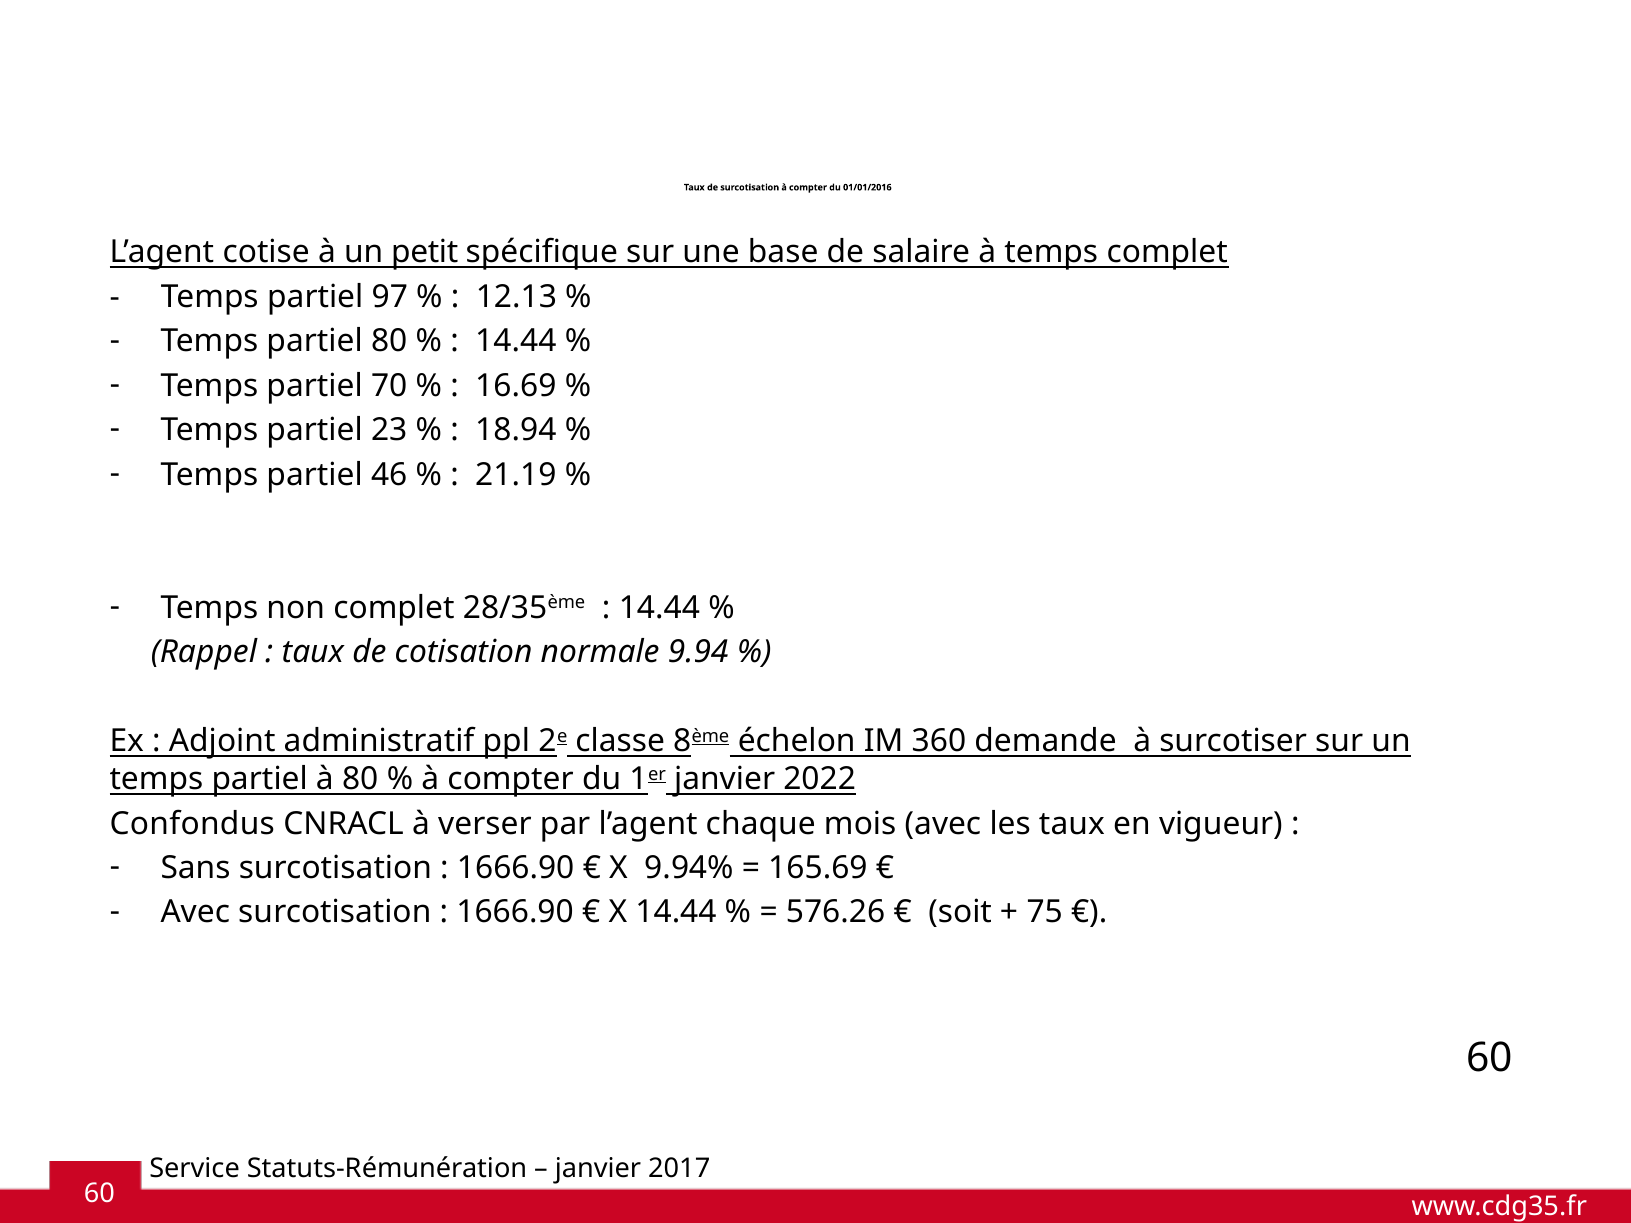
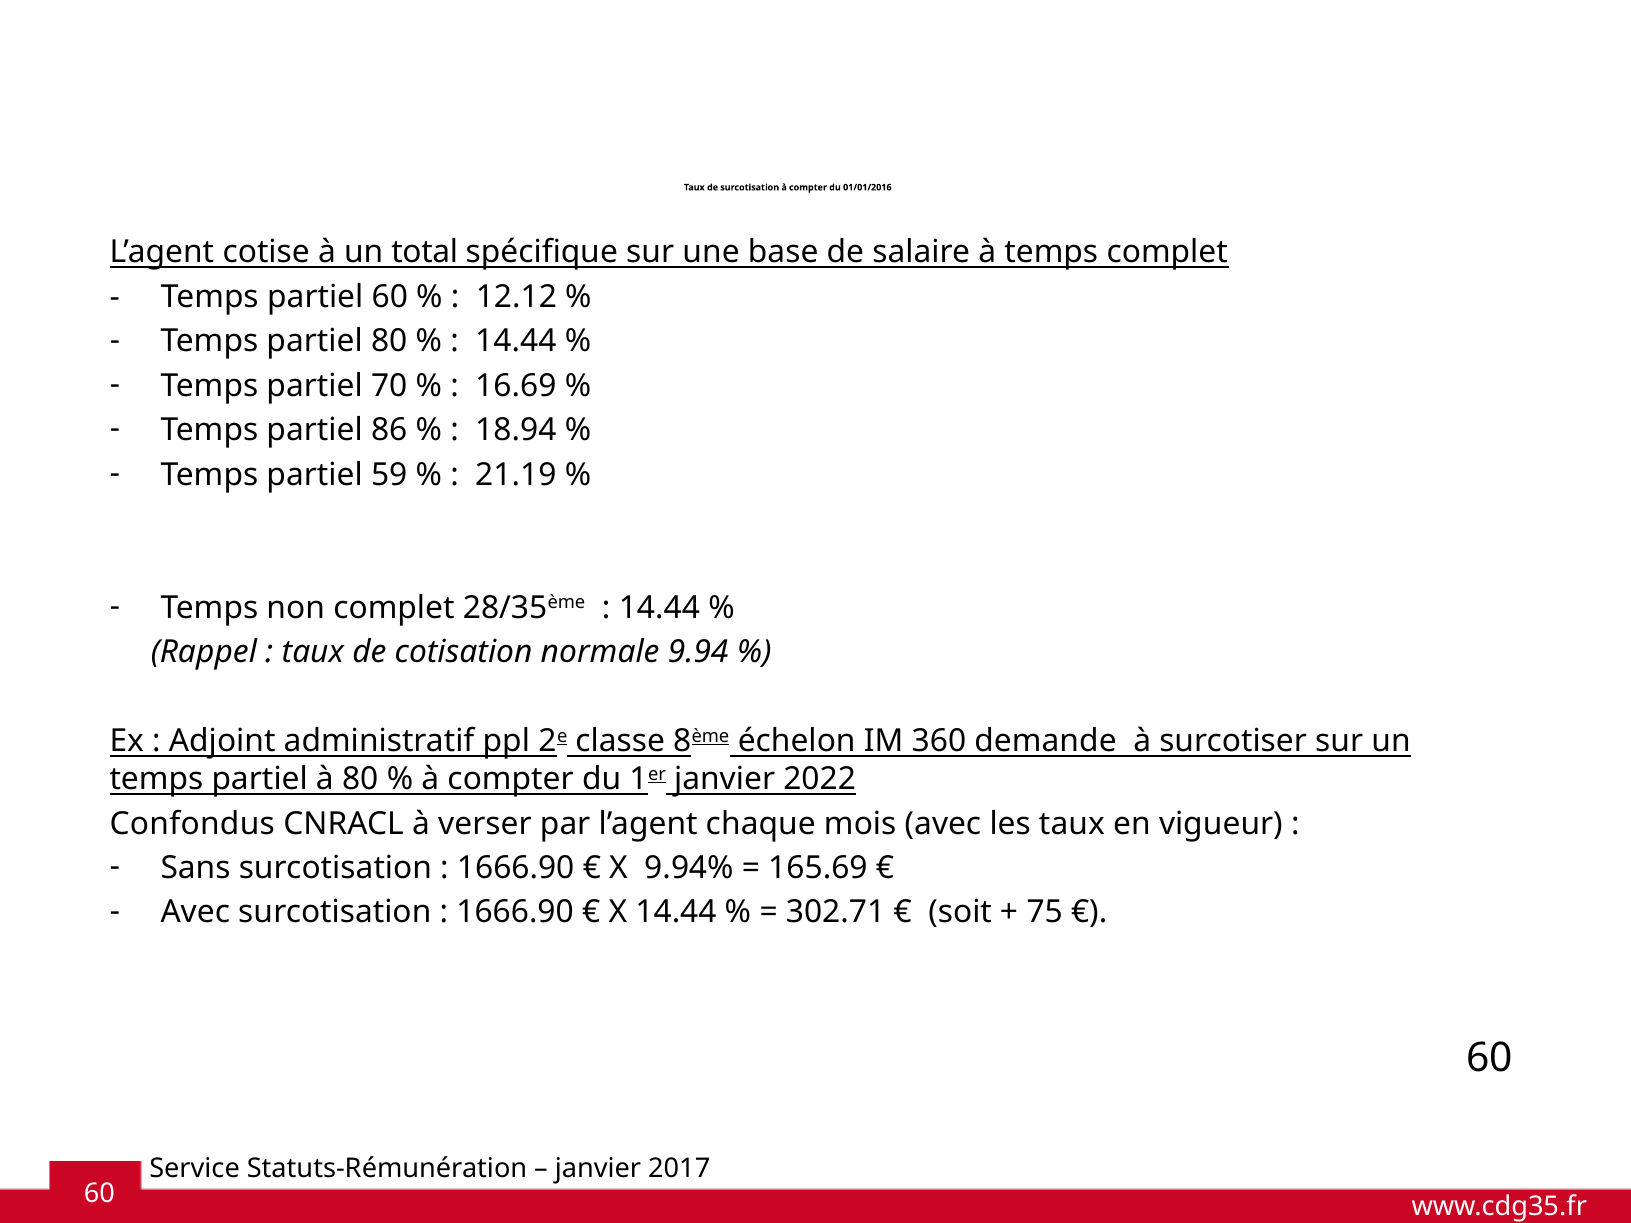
petit: petit -> total (425, 253)
partiel 97: 97 -> 60 (390, 297)
12.13: 12.13 -> 12.12 (516, 297)
23: 23 -> 86 (389, 430)
46: 46 -> 59 (389, 475)
576.26: 576.26 -> 302.71 (836, 913)
